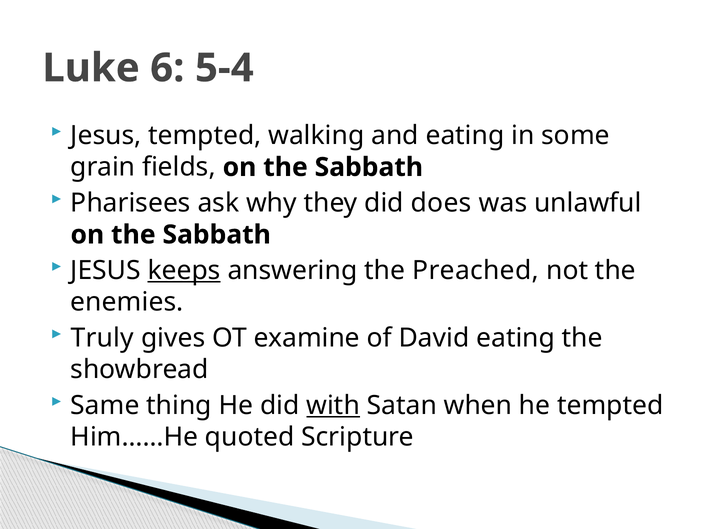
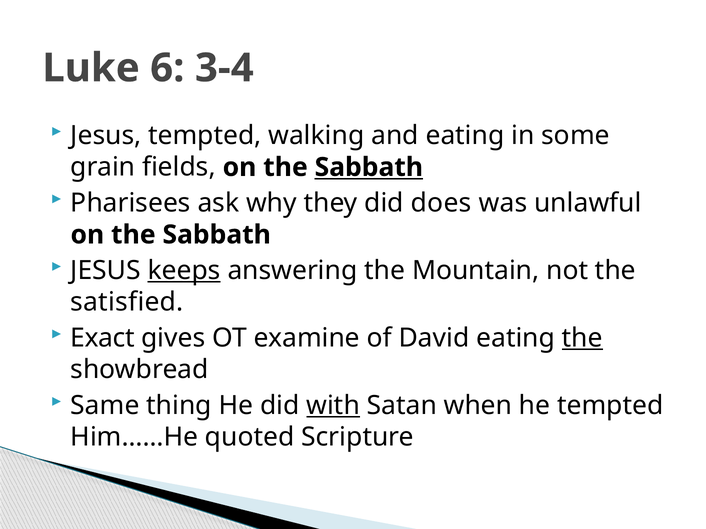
5-4: 5-4 -> 3-4 (224, 68)
Sabbath underline: none -> present (369, 167)
Preached: Preached -> Mountain (476, 271)
enemies: enemies -> satisfied (127, 302)
Truly: Truly -> Exact (103, 338)
the underline: none -> present (582, 338)
